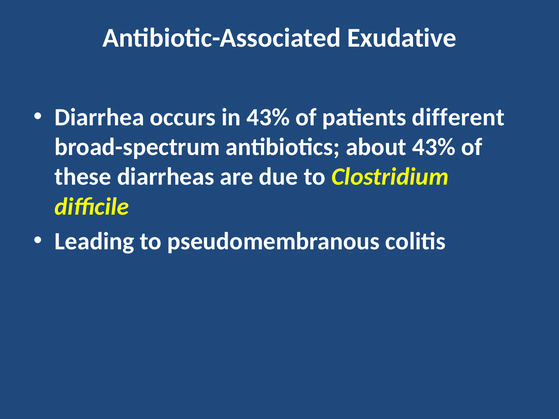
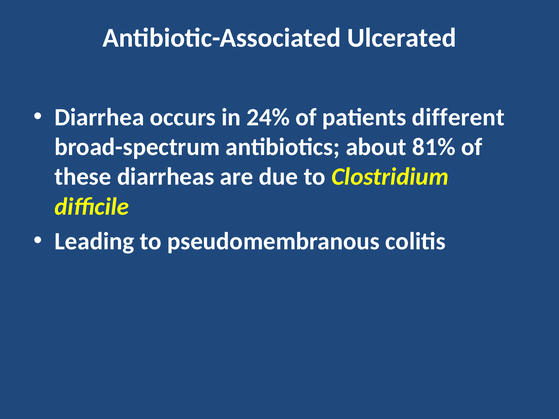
Exudative: Exudative -> Ulcerated (402, 38)
in 43%: 43% -> 24% (268, 117)
about 43%: 43% -> 81% (434, 147)
